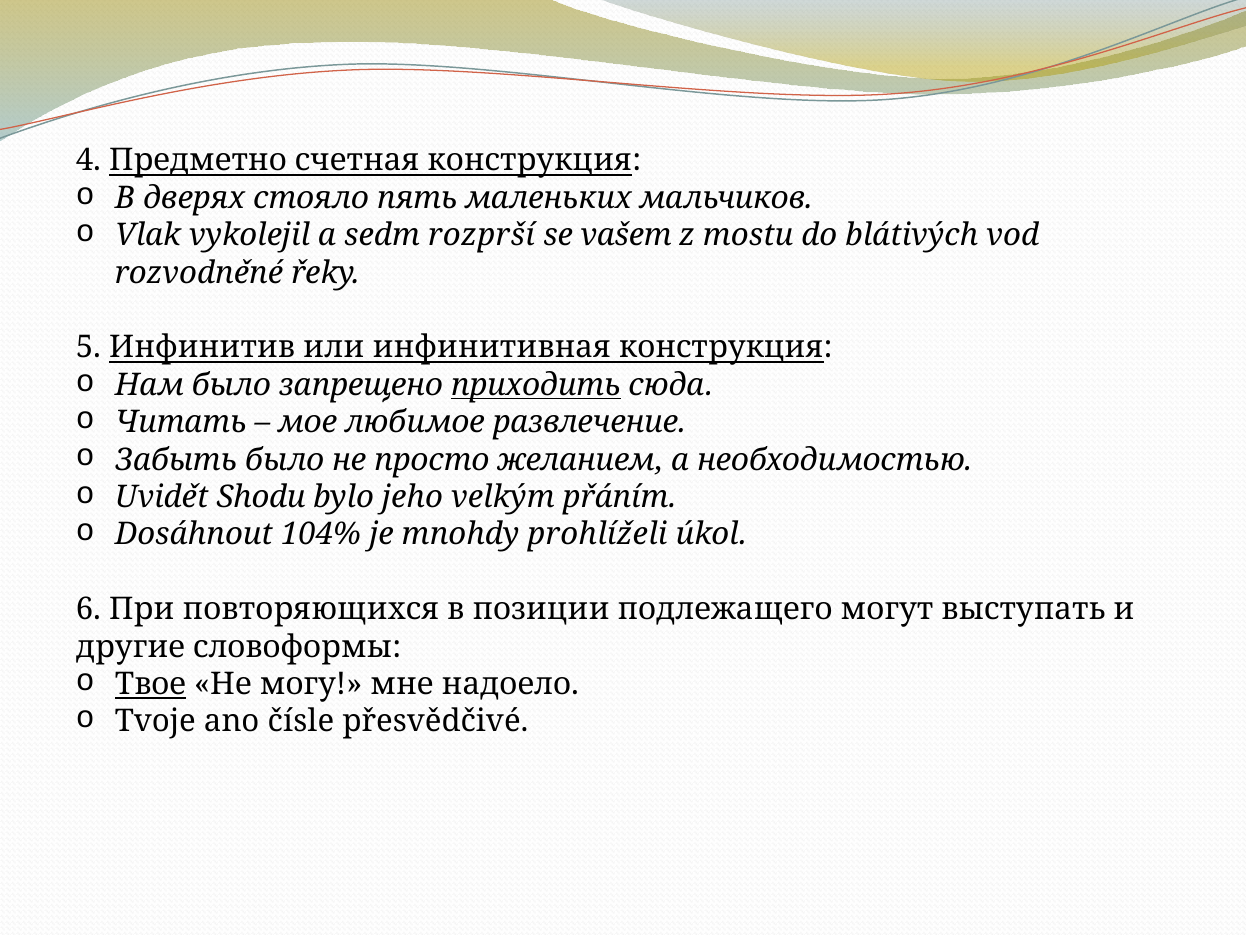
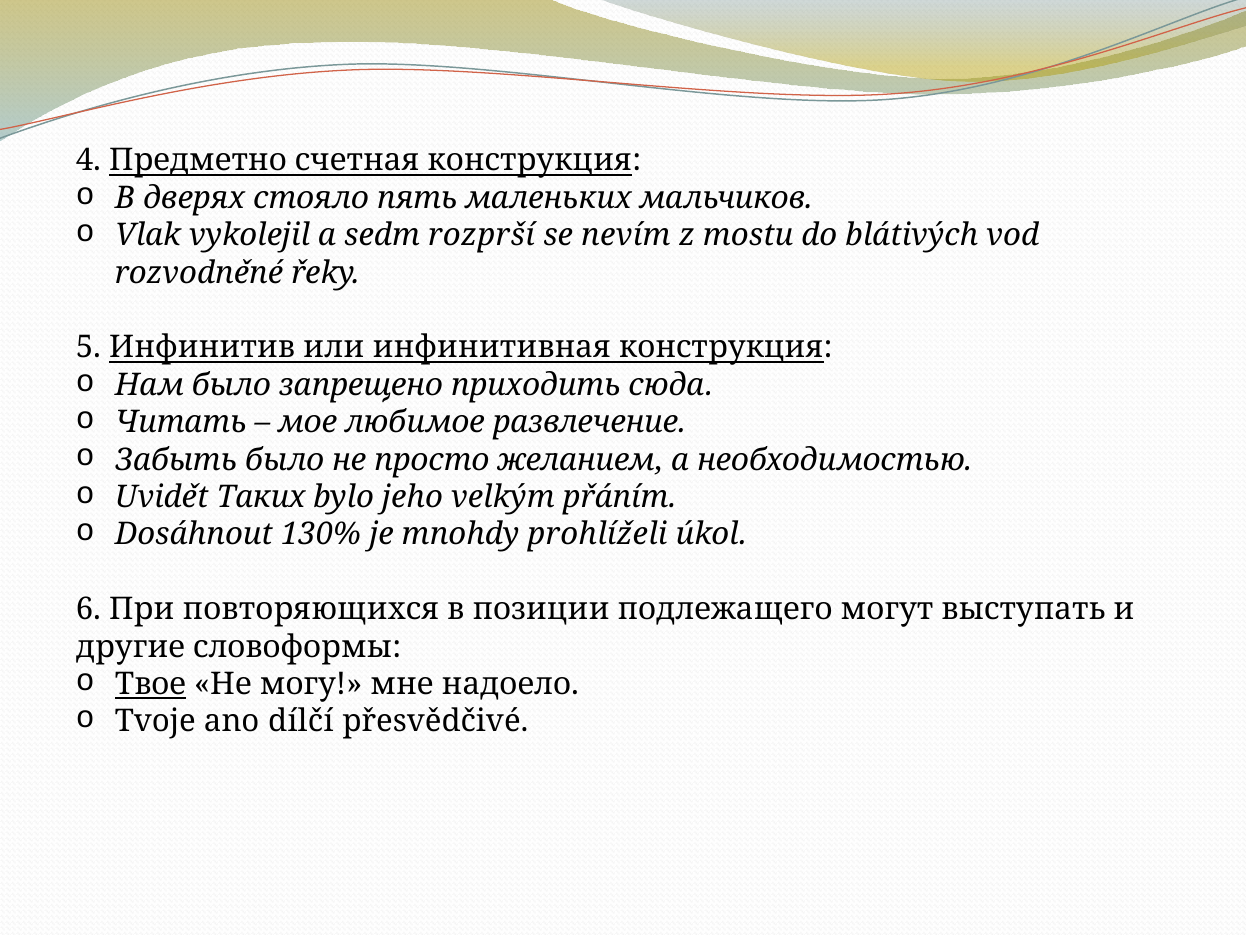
vašem: vašem -> nevím (626, 235)
приходить underline: present -> none (536, 385)
Shodu: Shodu -> Таких (261, 497)
104%: 104% -> 130% (321, 534)
čísle: čísle -> dílčí (301, 721)
